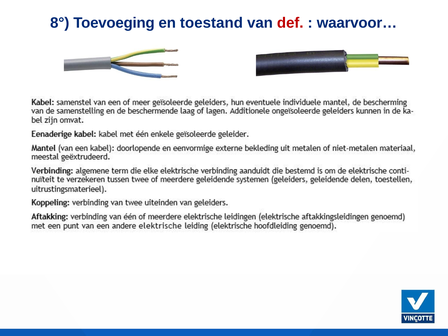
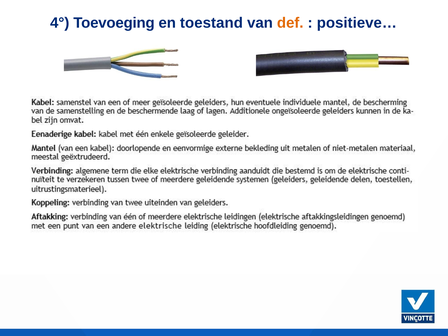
8°: 8° -> 4° (60, 23)
def colour: red -> orange (290, 23)
waarvoor…: waarvoor… -> positieve… (357, 23)
